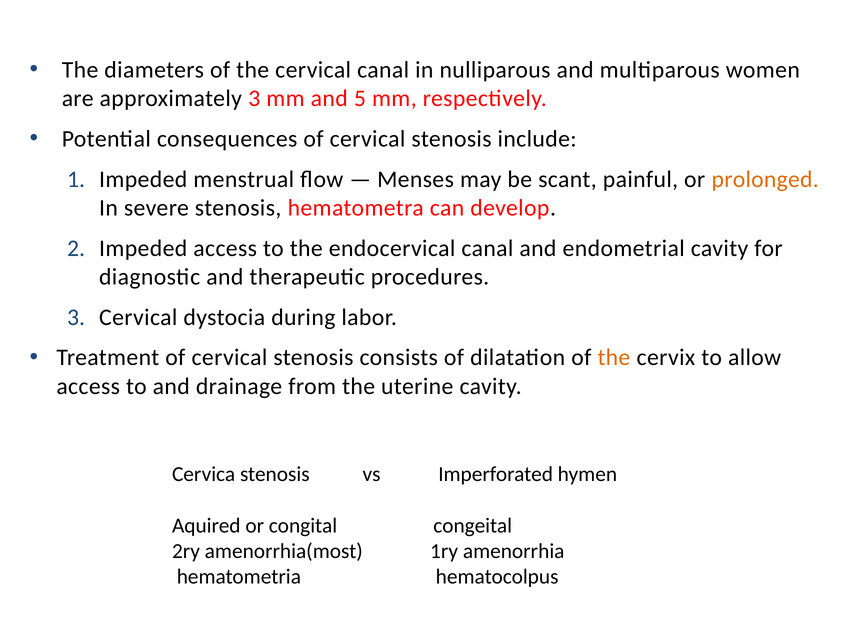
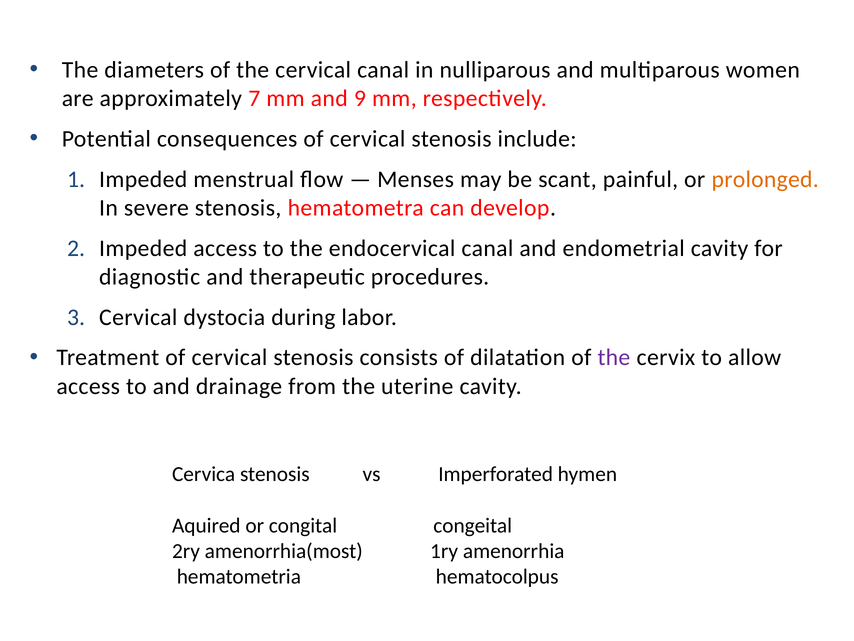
approximately 3: 3 -> 7 (254, 98)
5: 5 -> 9 (360, 98)
the colour: orange -> purple (614, 357)
